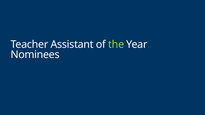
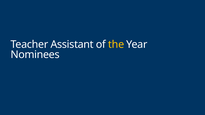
the colour: light green -> yellow (116, 45)
